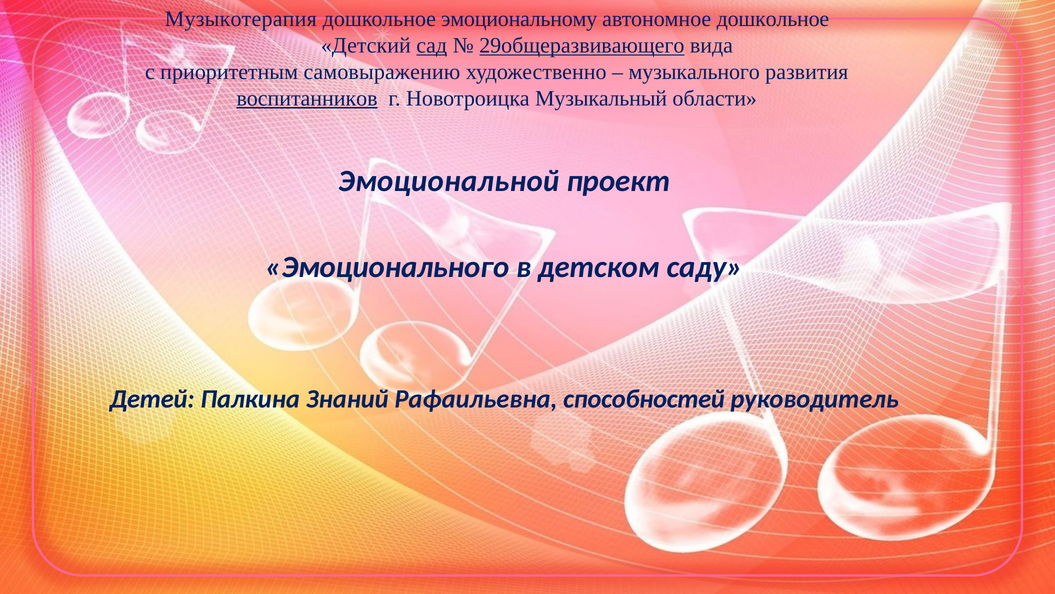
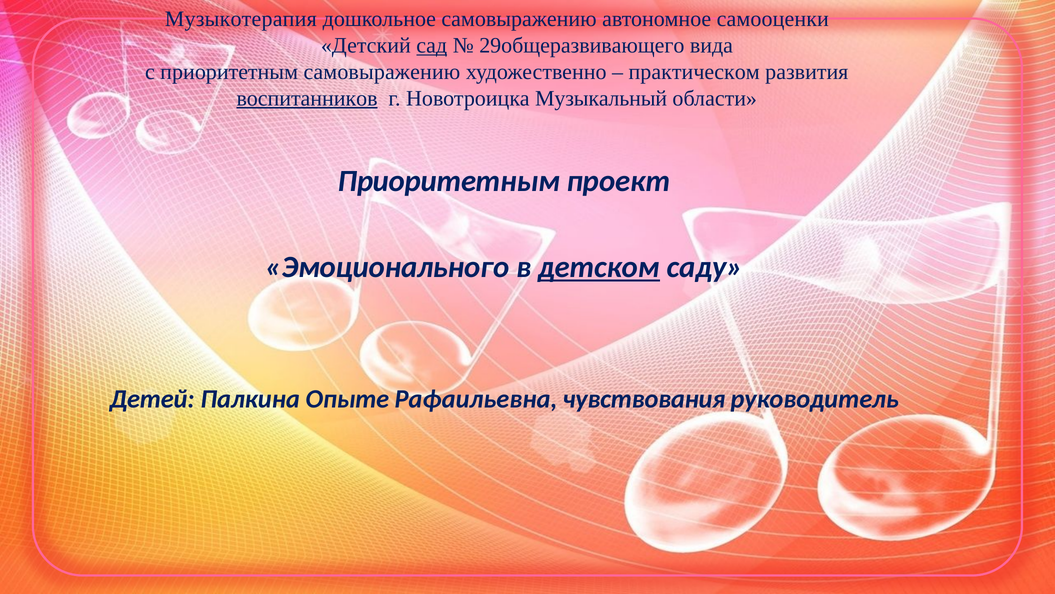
дошкольное эмоциональному: эмоциональному -> самовыражению (519, 19)
автономное дошкольное: дошкольное -> самооценки (773, 19)
29общеразвивающего underline: present -> none (582, 45)
музыкального: музыкального -> практическом (694, 72)
Эмоциональной: Эмоциональной -> Приоритетным (449, 181)
детском underline: none -> present (599, 267)
Знаний: Знаний -> Опыте (347, 399)
способностей: способностей -> чувствования (644, 399)
